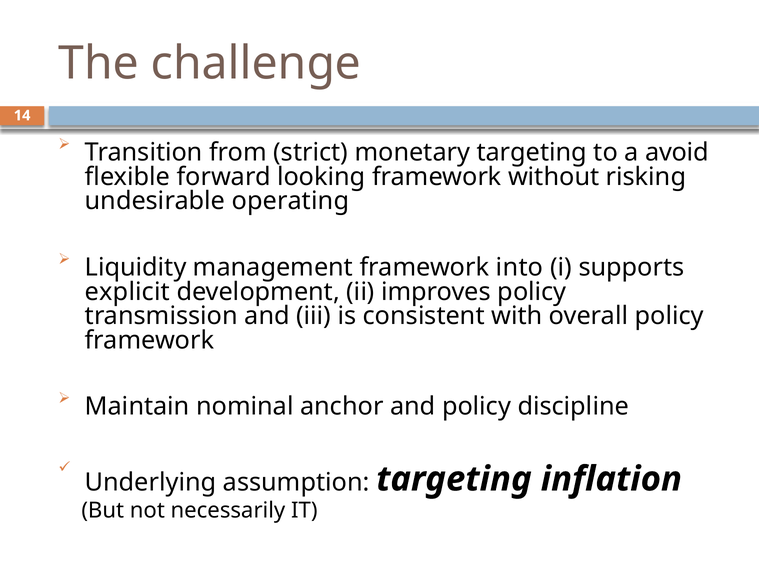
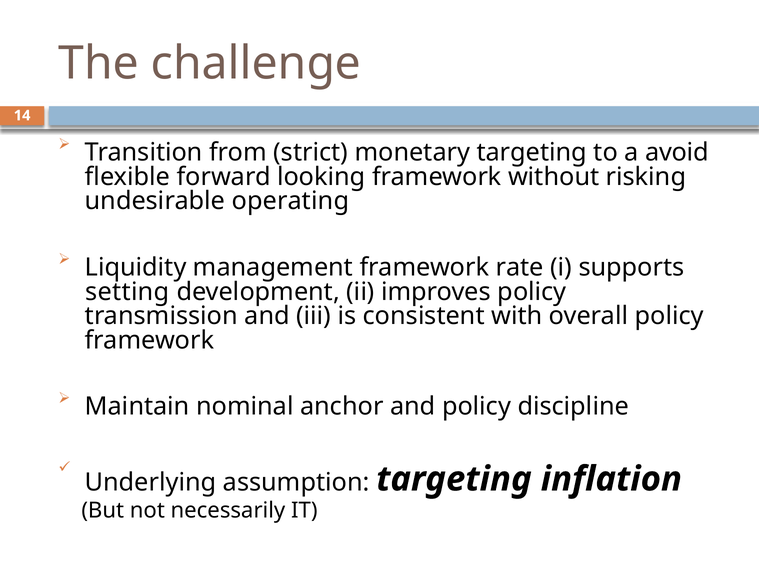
into: into -> rate (520, 268)
explicit: explicit -> setting (127, 292)
